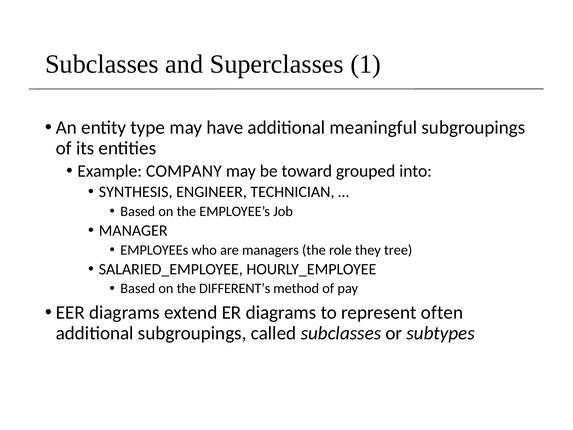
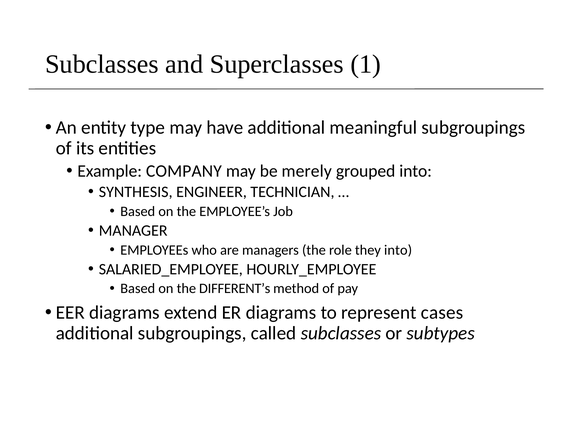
toward: toward -> merely (307, 171)
they tree: tree -> into (398, 250)
often: often -> cases (442, 312)
